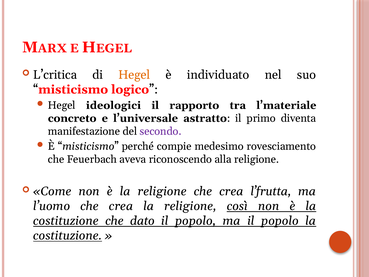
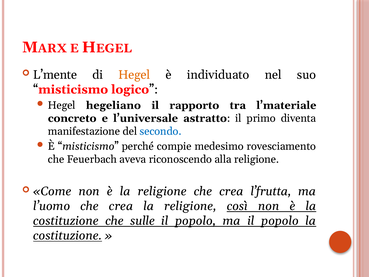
L’critica: L’critica -> L’mente (55, 75)
ideologici: ideologici -> hegeliano (113, 105)
secondo colour: purple -> blue (161, 131)
dato: dato -> sulle (142, 221)
